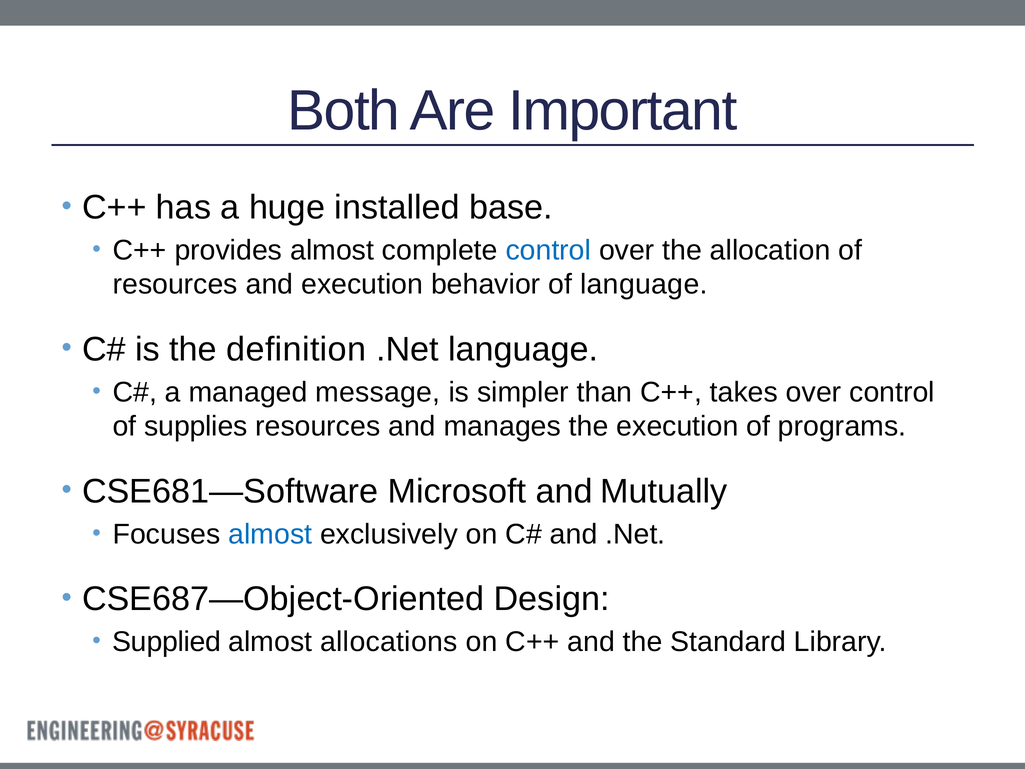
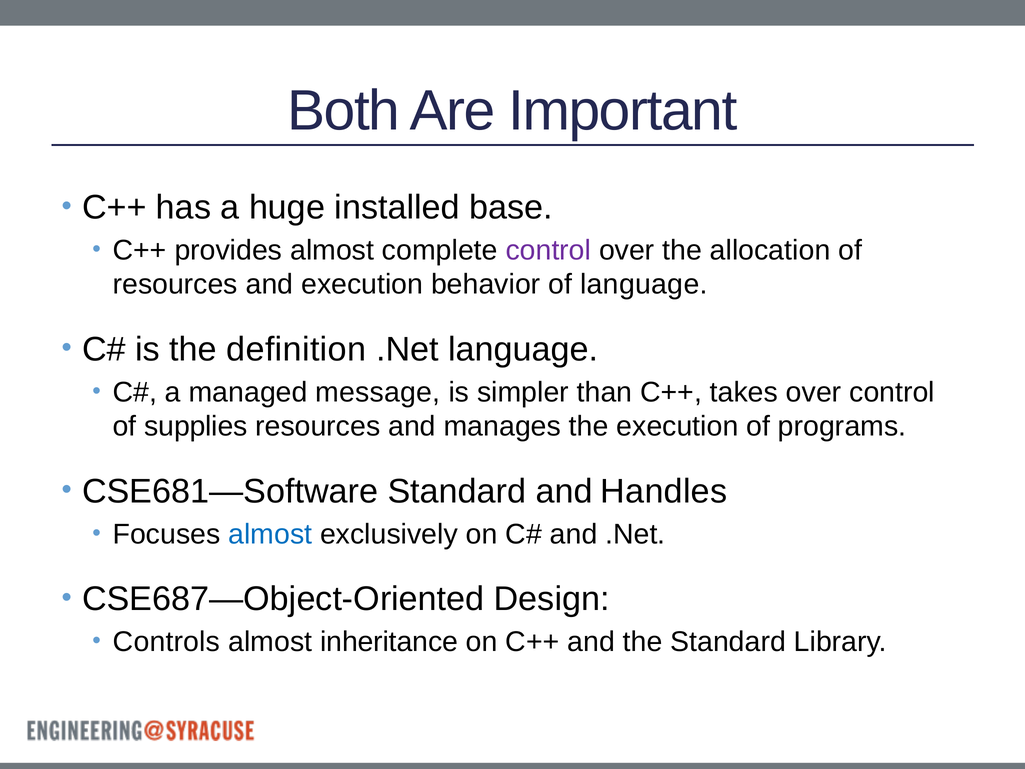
control colour: blue -> purple (548, 250)
CSE681—Software Microsoft: Microsoft -> Standard (457, 491)
Mutually: Mutually -> Handles (664, 491)
Supplied: Supplied -> Controls (166, 642)
allocations: allocations -> inheritance (389, 642)
